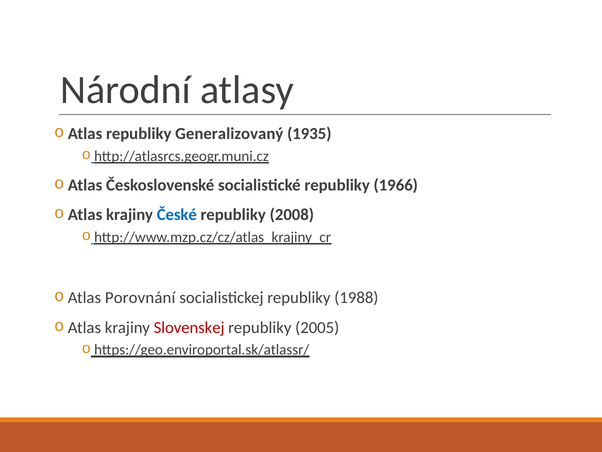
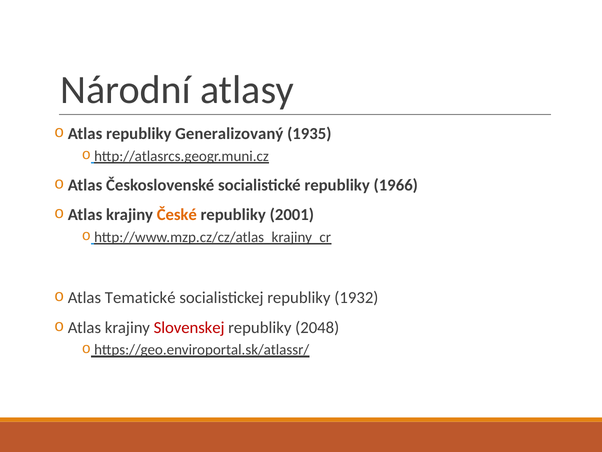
České colour: blue -> orange (177, 215)
2008: 2008 -> 2001 (292, 215)
Porovnání: Porovnání -> Tematické (140, 297)
1988: 1988 -> 1932 (356, 297)
2005: 2005 -> 2048 (317, 327)
